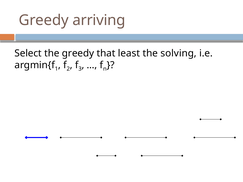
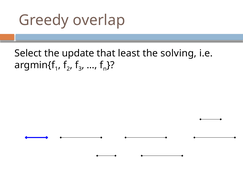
arriving: arriving -> overlap (99, 20)
the greedy: greedy -> update (78, 53)
